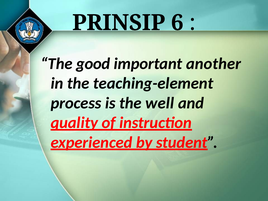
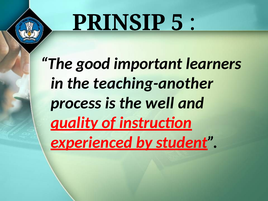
6: 6 -> 5 (177, 23)
another: another -> learners (214, 64)
teaching-element: teaching-element -> teaching-another (153, 83)
